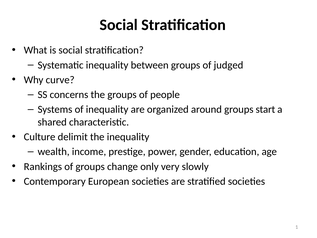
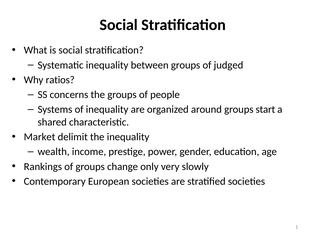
curve: curve -> ratios (60, 80)
Culture: Culture -> Market (40, 137)
